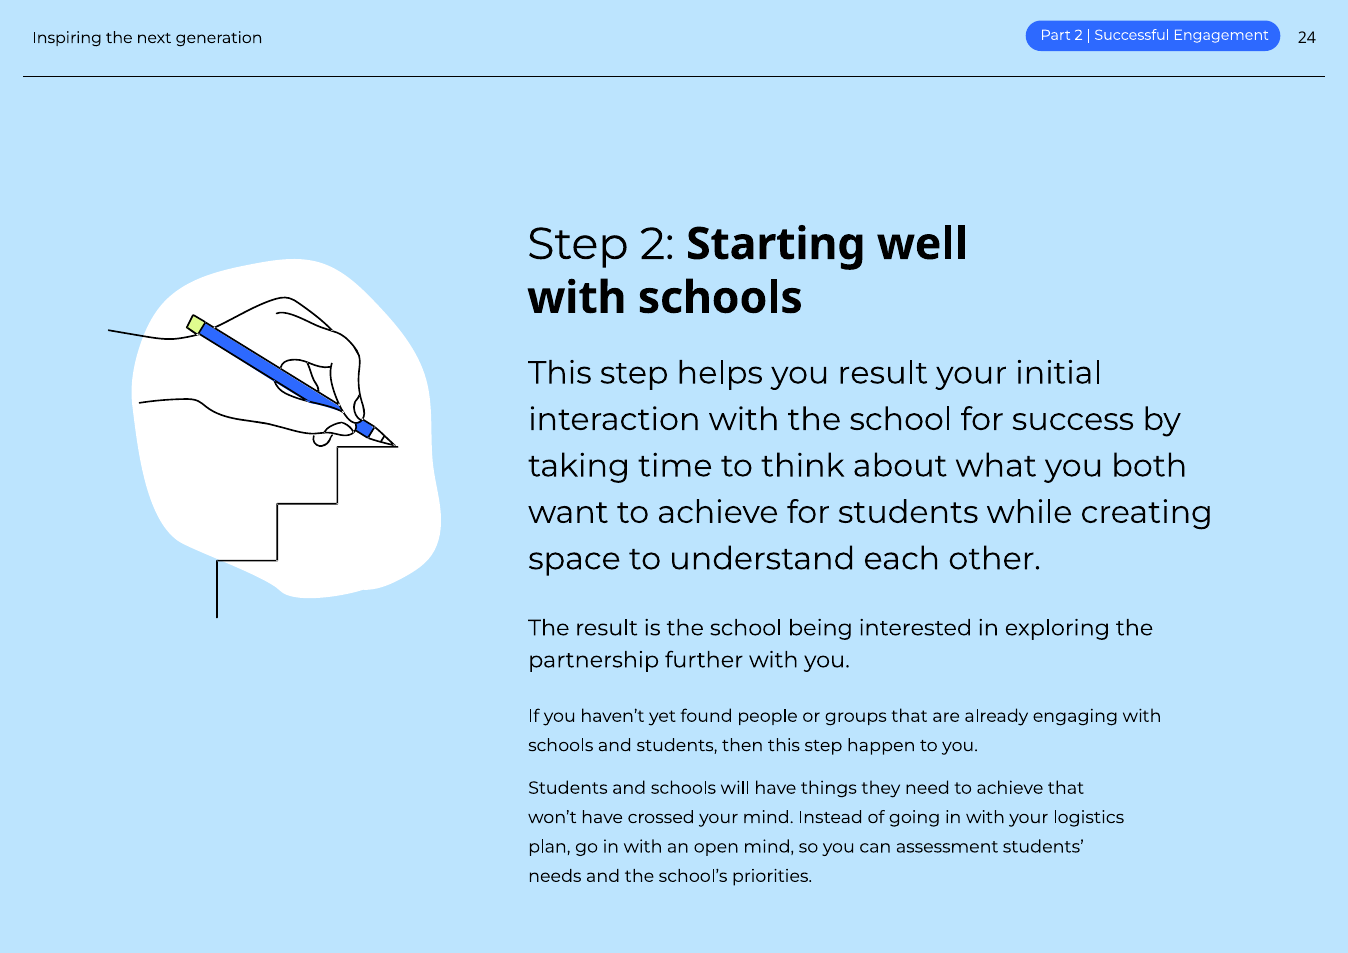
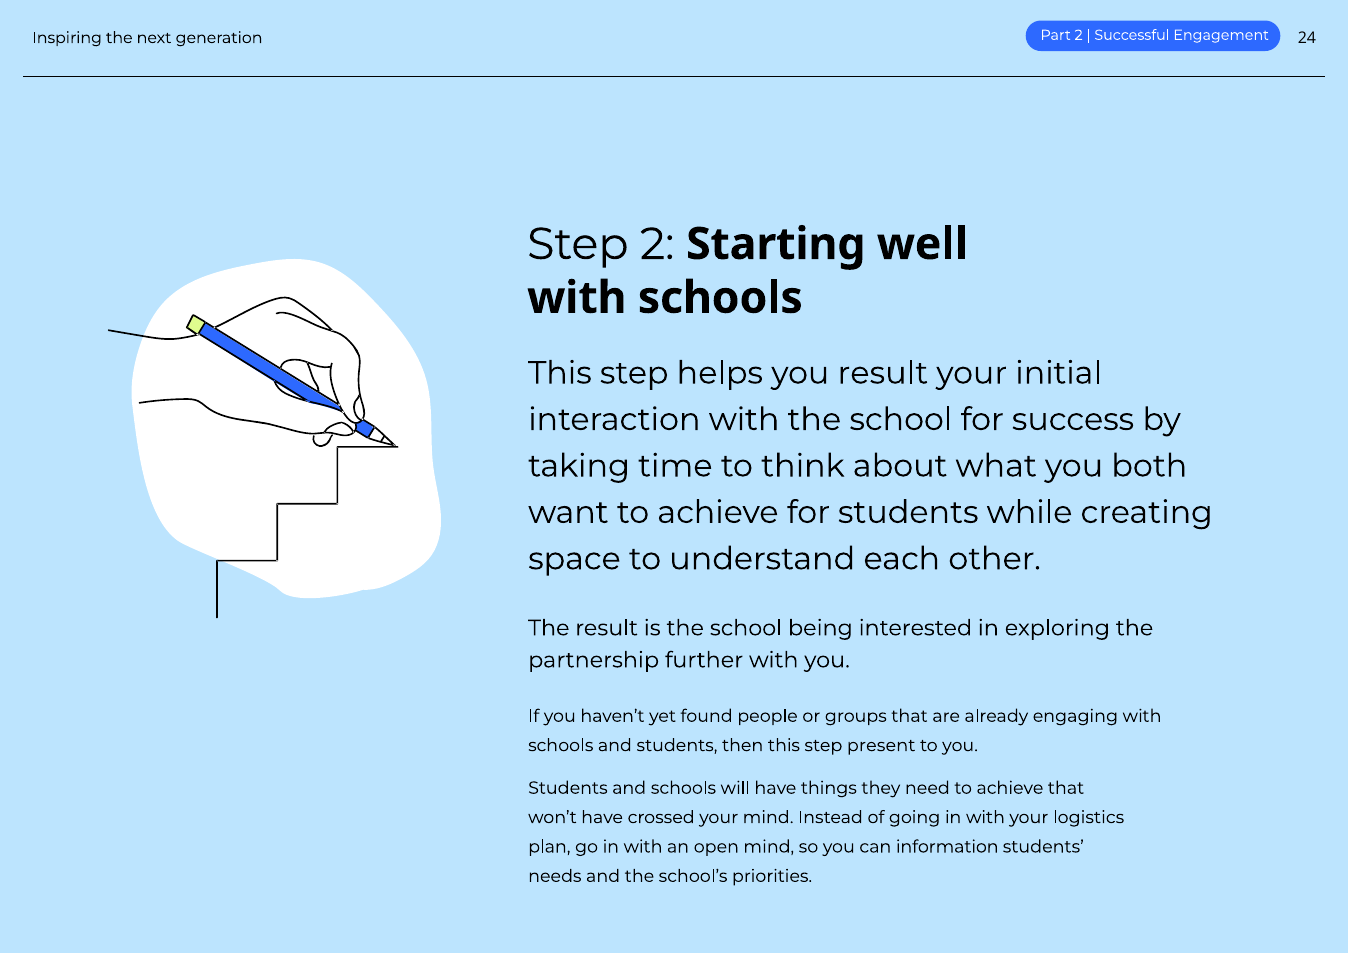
happen: happen -> present (881, 745)
assessment: assessment -> information (947, 846)
